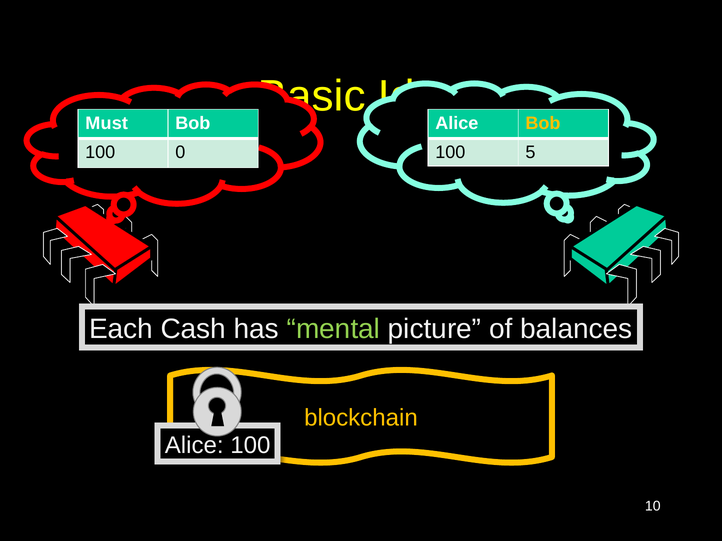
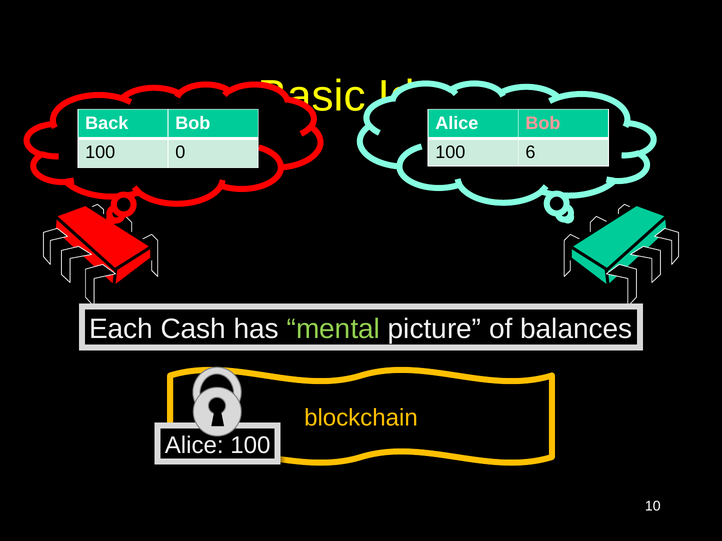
Must: Must -> Back (107, 123)
Bob colour: yellow -> pink (543, 123)
5: 5 -> 6 (530, 153)
